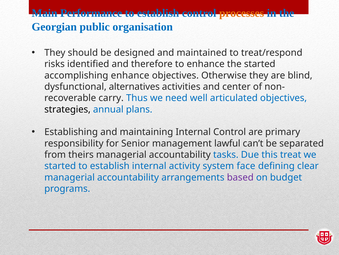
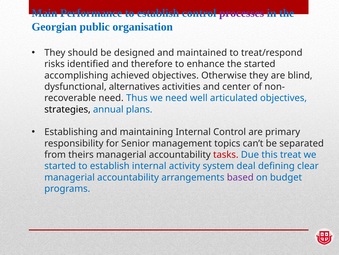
processes colour: orange -> purple (242, 13)
accomplishing enhance: enhance -> achieved (130, 75)
carry: carry -> need (111, 98)
lawful: lawful -> topics (227, 143)
tasks colour: blue -> red (226, 154)
face: face -> deal (246, 166)
